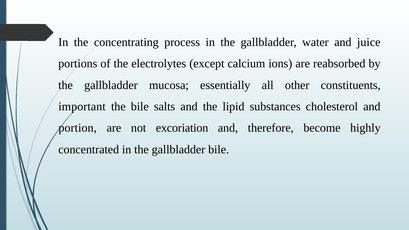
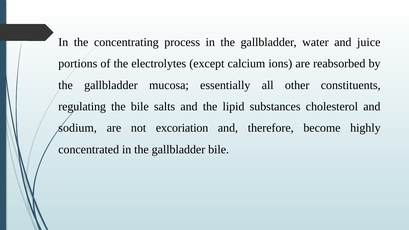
important: important -> regulating (82, 107)
portion: portion -> sodium (78, 128)
